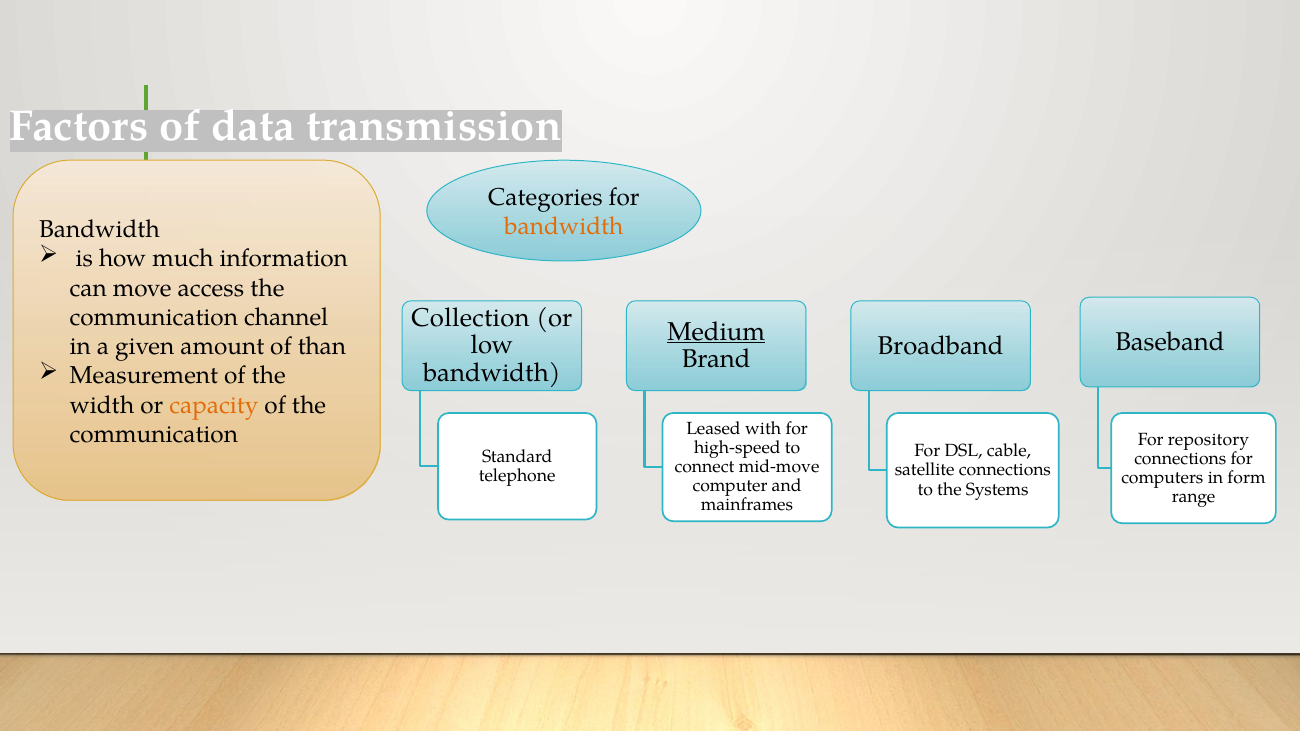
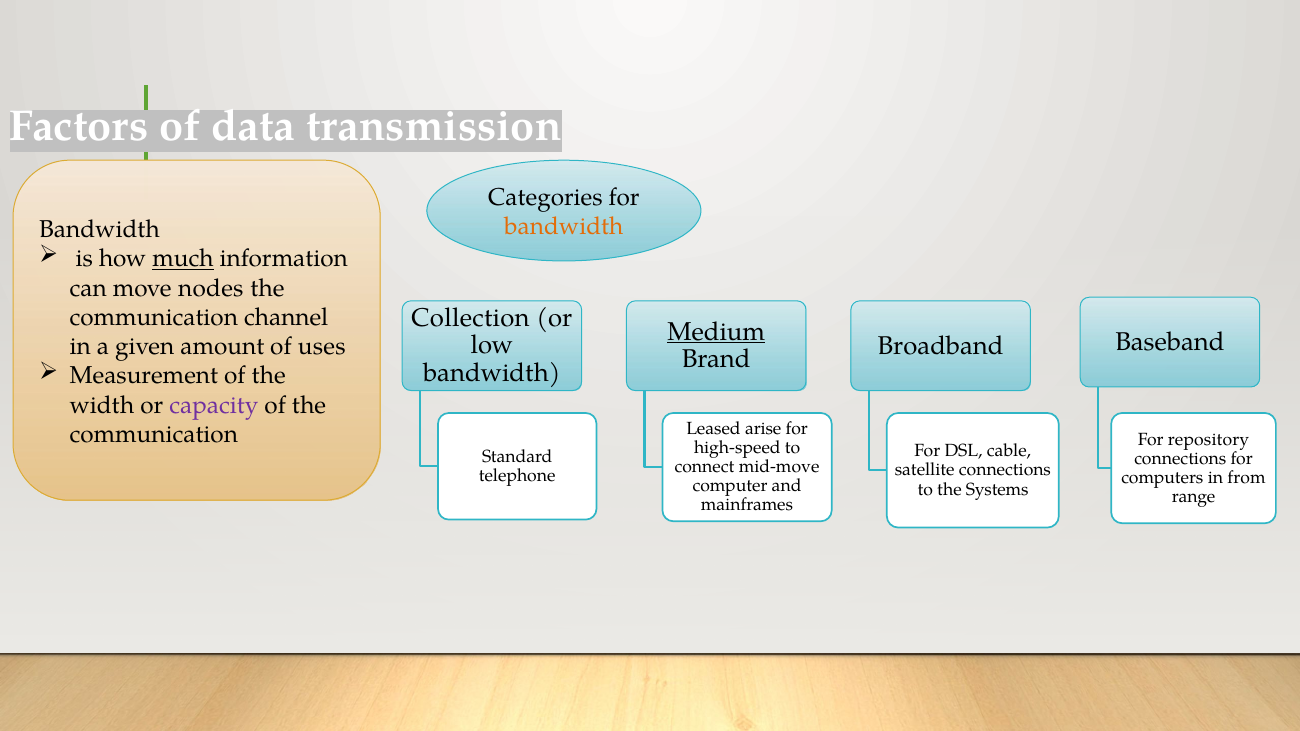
much underline: none -> present (183, 259)
access: access -> nodes (211, 288)
than: than -> uses (322, 347)
capacity colour: orange -> purple (214, 405)
with: with -> arise (763, 429)
form: form -> from (1247, 478)
